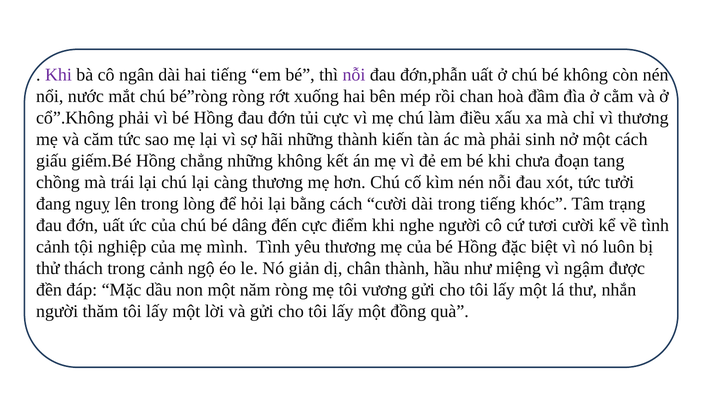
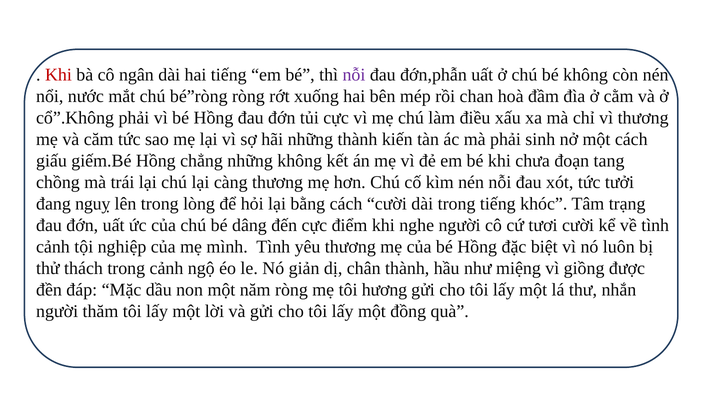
Khi colour: purple -> red (58, 75)
ngậm: ngậm -> giồng (584, 268)
vương: vương -> hương (384, 290)
